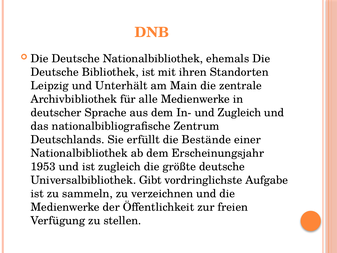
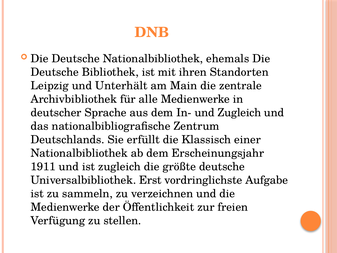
Bestände: Bestände -> Klassisch (206, 139)
1953: 1953 -> 1911 (43, 166)
Gibt: Gibt -> Erst (150, 180)
